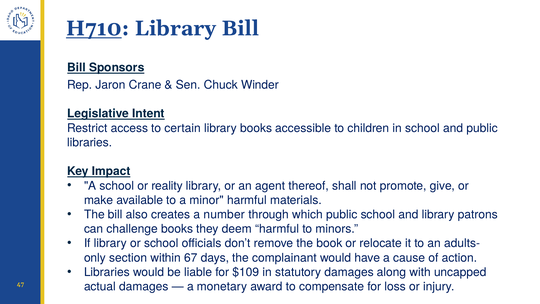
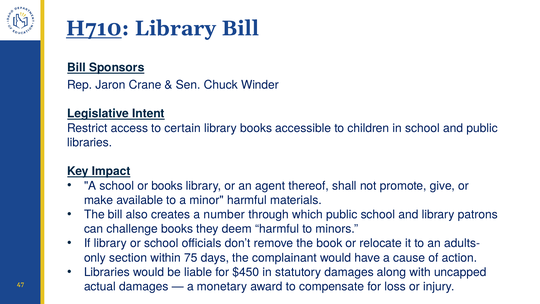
or reality: reality -> books (167, 186)
67: 67 -> 75 (191, 258)
$109: $109 -> $450 (246, 272)
